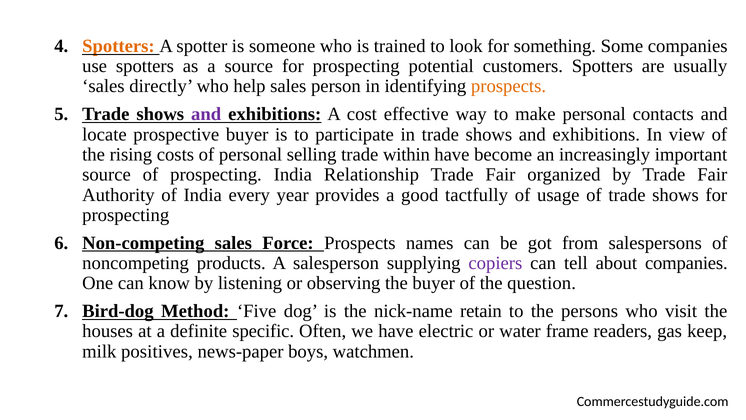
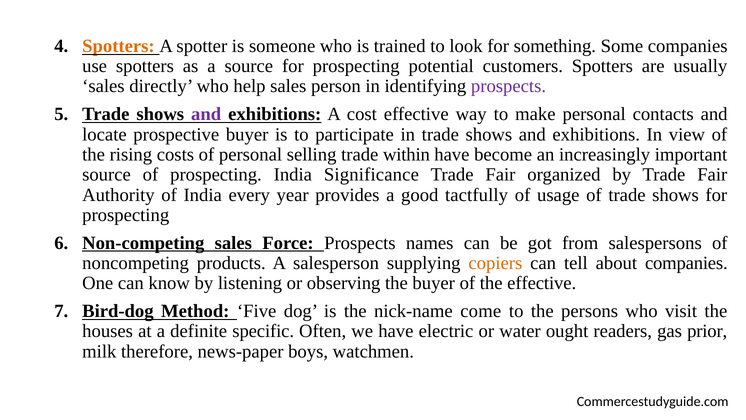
prospects colour: orange -> purple (509, 86)
Relationship: Relationship -> Significance (371, 175)
copiers colour: purple -> orange (495, 263)
the question: question -> effective (542, 283)
retain: retain -> come (481, 311)
frame: frame -> ought (567, 331)
keep: keep -> prior (707, 331)
positives: positives -> therefore (157, 351)
